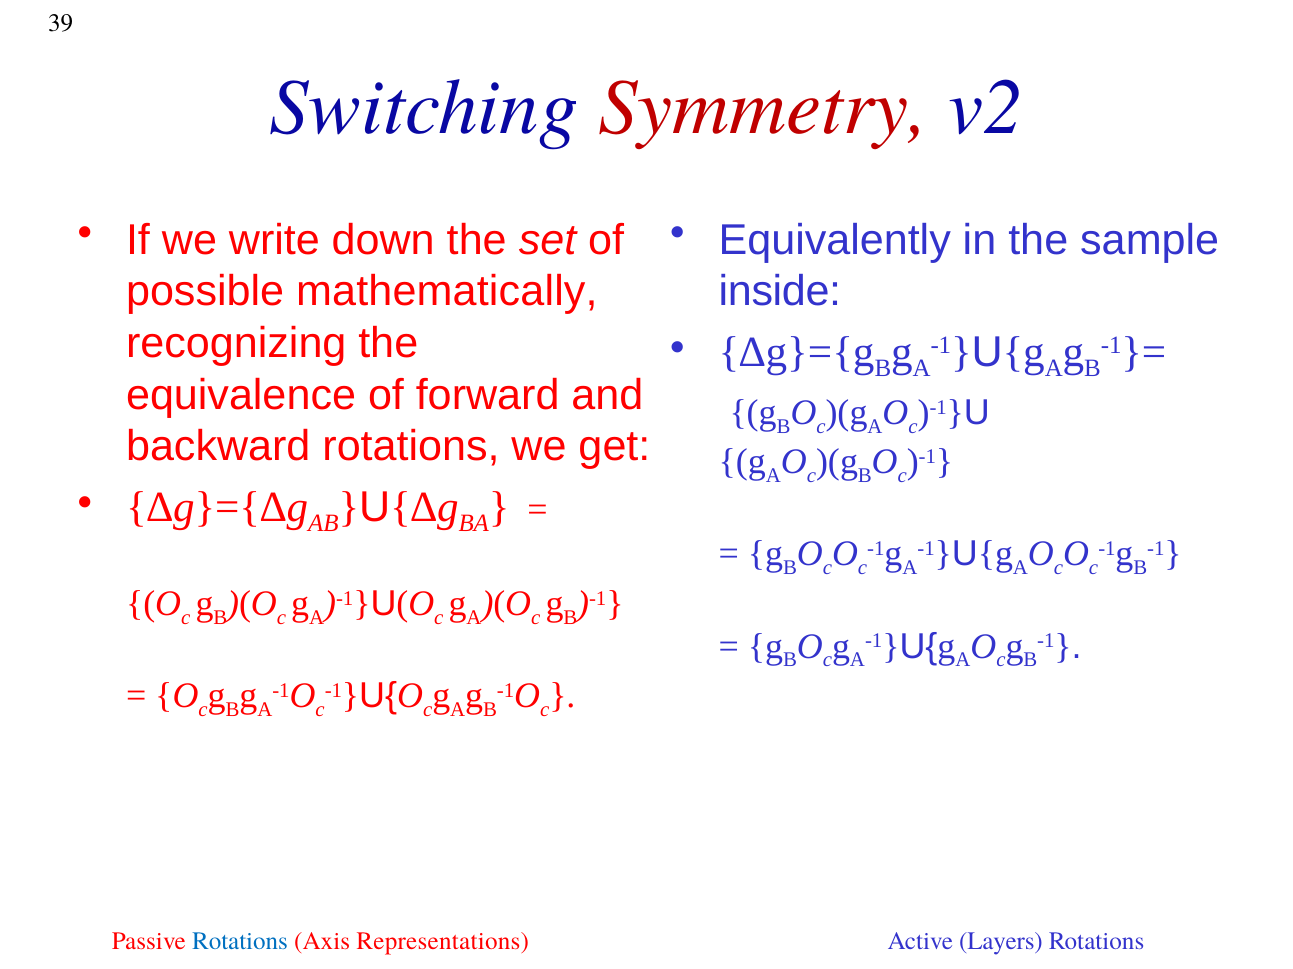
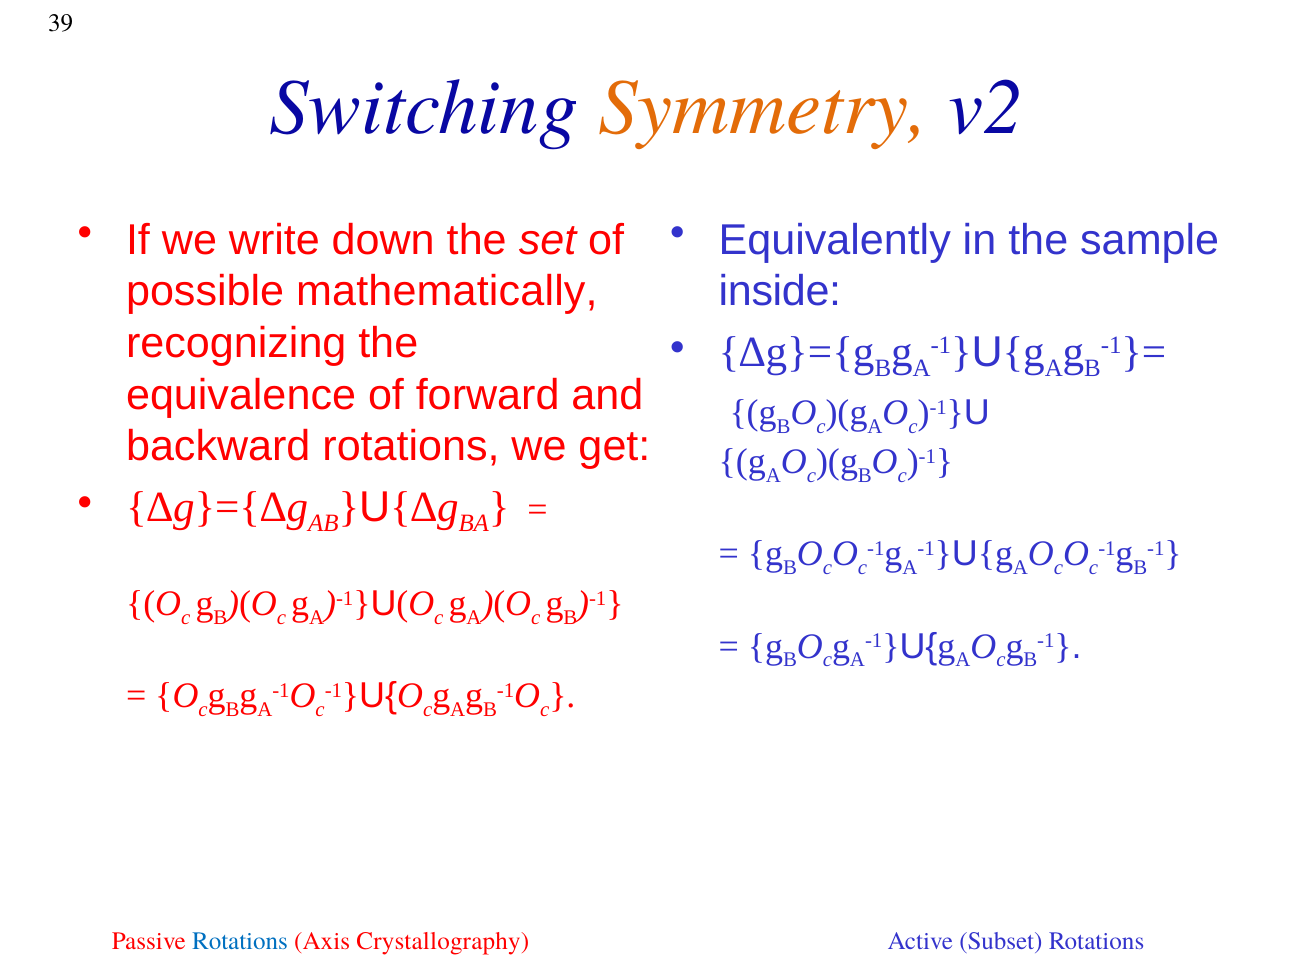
Symmetry colour: red -> orange (763, 108)
Representations: Representations -> Crystallography (443, 942)
Layers: Layers -> Subset (1001, 942)
